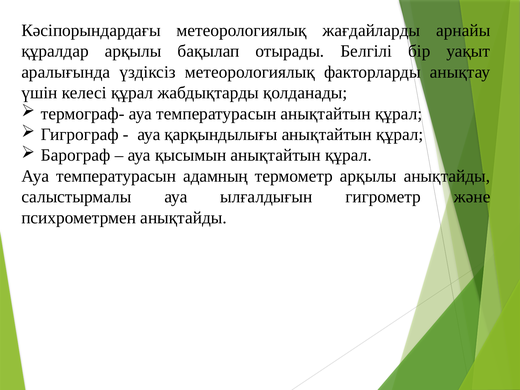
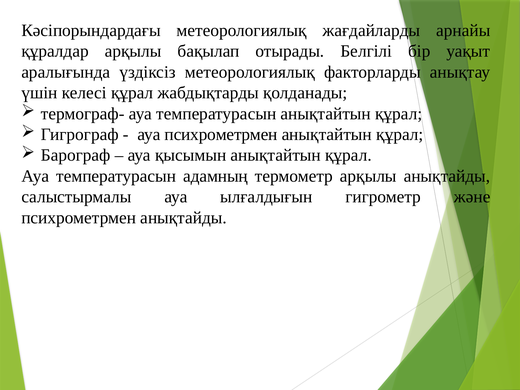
ауа қарқындылығы: қарқындылығы -> психрометрмен (221, 134)
